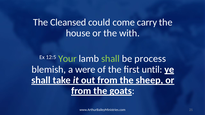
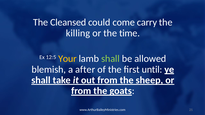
house: house -> killing (78, 33)
with: with -> time (130, 33)
Your colour: light green -> yellow (67, 59)
process: process -> allowed (150, 59)
were: were -> after (85, 70)
